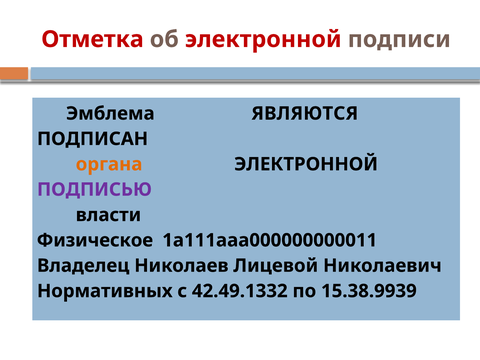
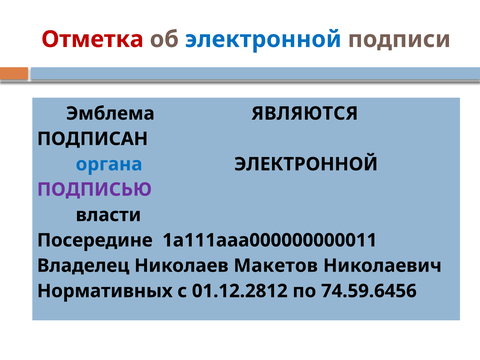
электронной colour: red -> blue (263, 39)
органа colour: orange -> blue (109, 164)
Физическое: Физическое -> Посередине (95, 240)
Лицевой: Лицевой -> Макетов (276, 266)
42.49.1332: 42.49.1332 -> 01.12.2812 (240, 291)
15.38.9939: 15.38.9939 -> 74.59.6456 (369, 291)
